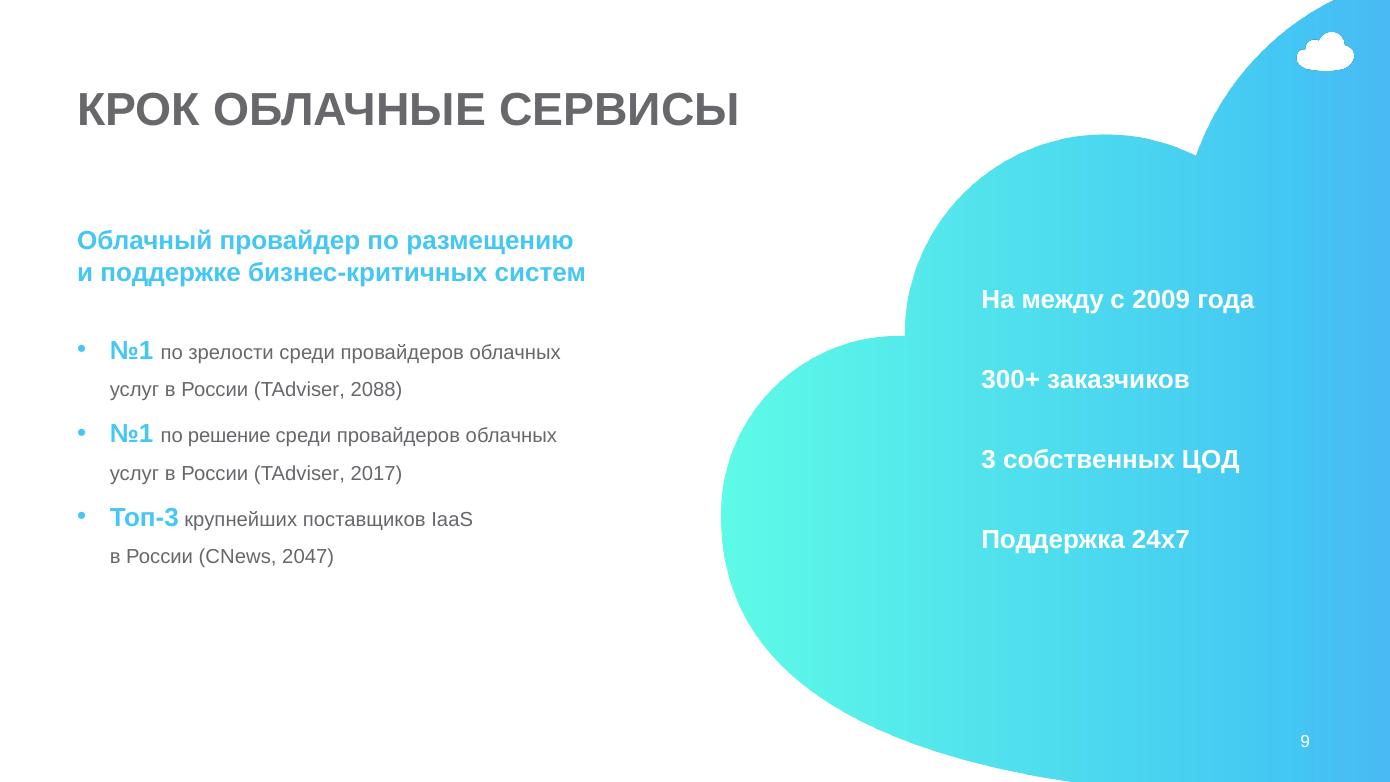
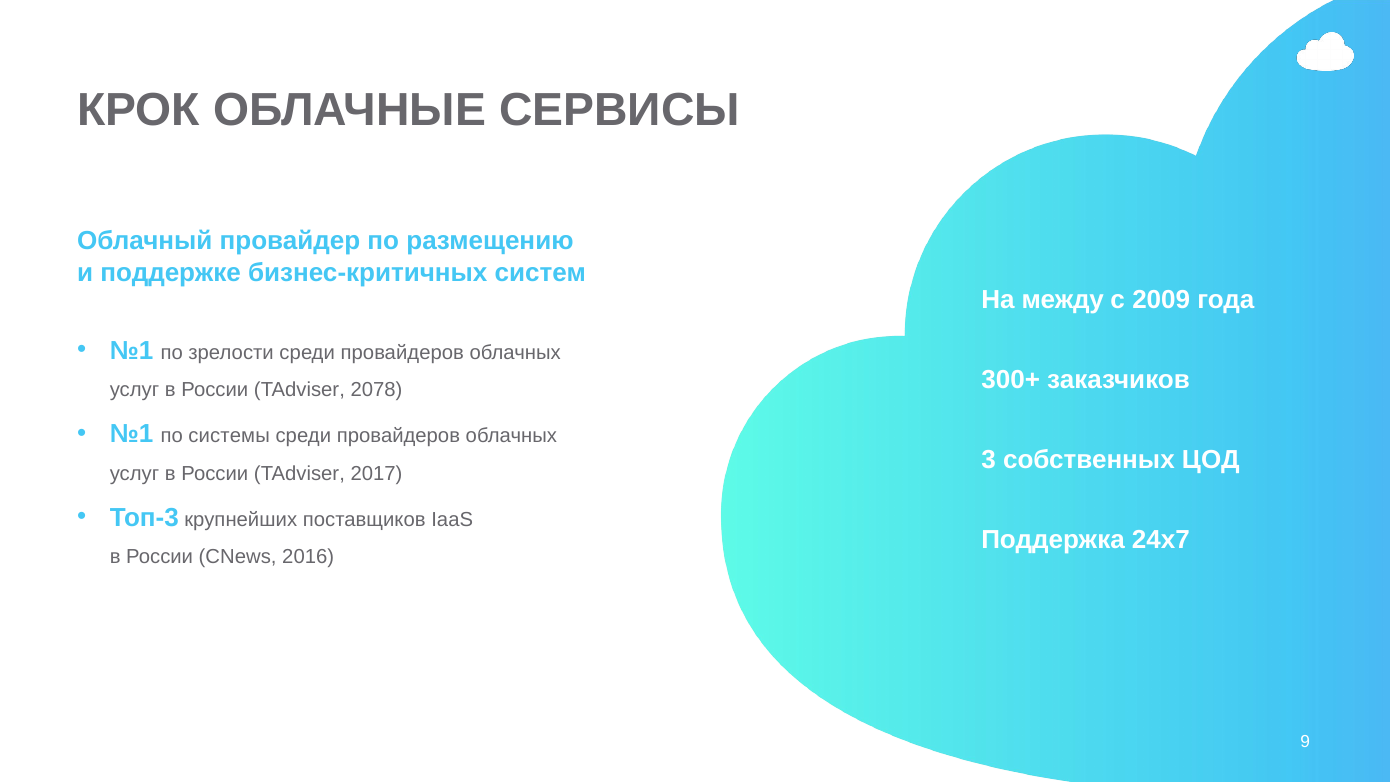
2088: 2088 -> 2078 (377, 390)
решение: решение -> системы (229, 436)
2047: 2047 -> 2016 (308, 557)
